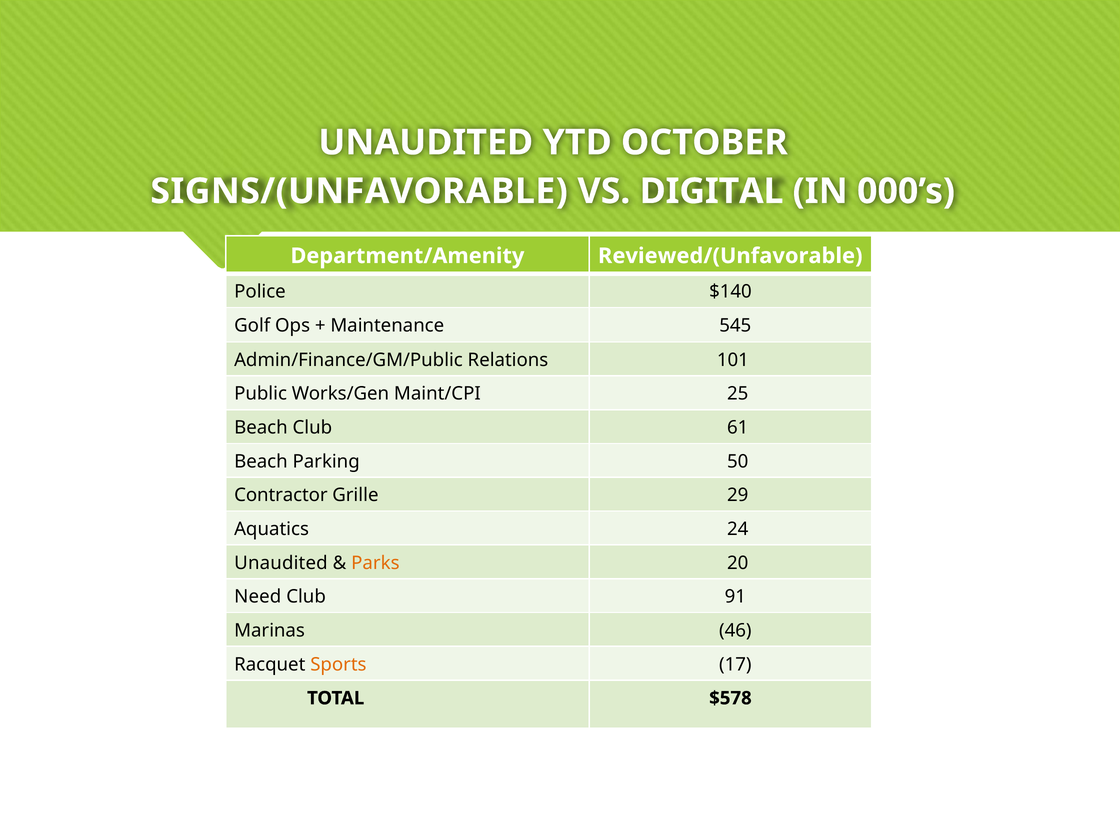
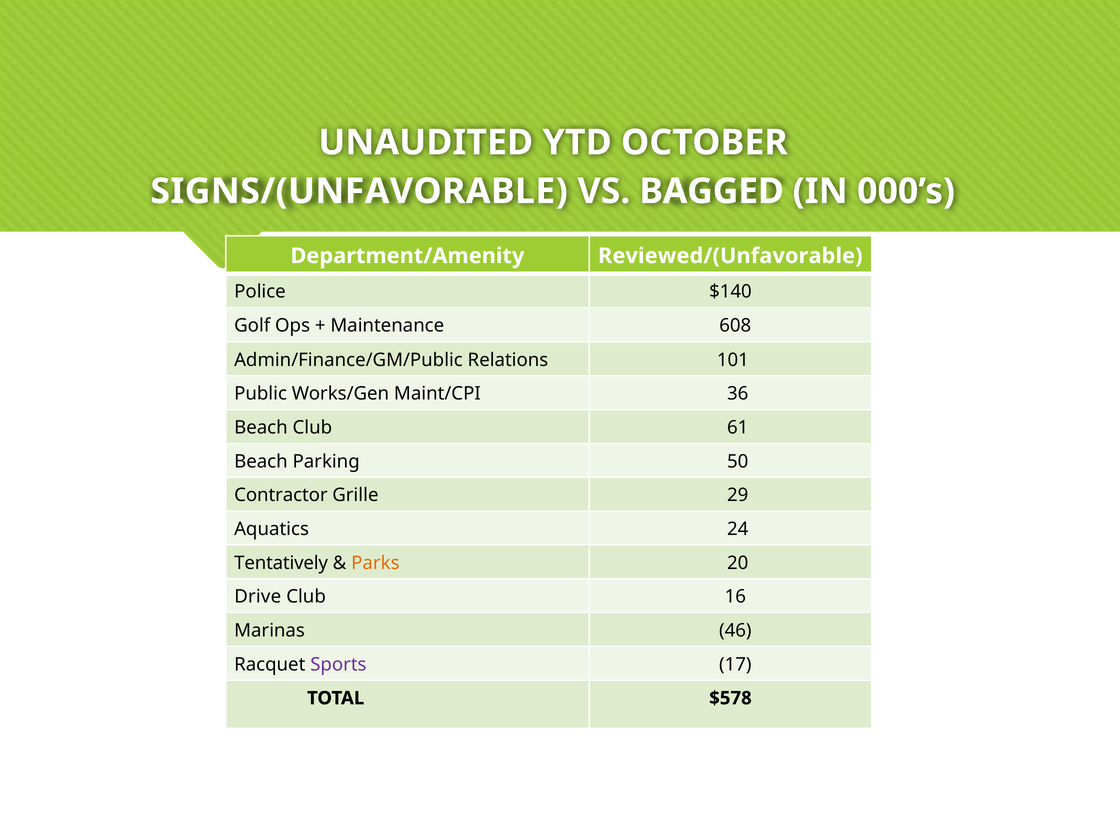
DIGITAL: DIGITAL -> BAGGED (712, 191)
545: 545 -> 608 (735, 326)
25: 25 -> 36 (738, 394)
Unaudited: Unaudited -> Tentatively (281, 563)
Need: Need -> Drive (258, 597)
91: 91 -> 16 (735, 597)
Sports colour: orange -> purple (338, 664)
